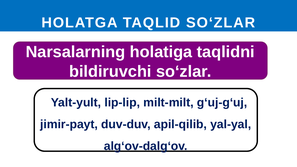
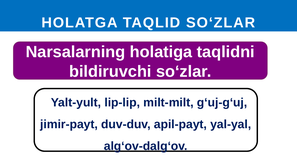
apil-qilib: apil-qilib -> apil-payt (180, 124)
